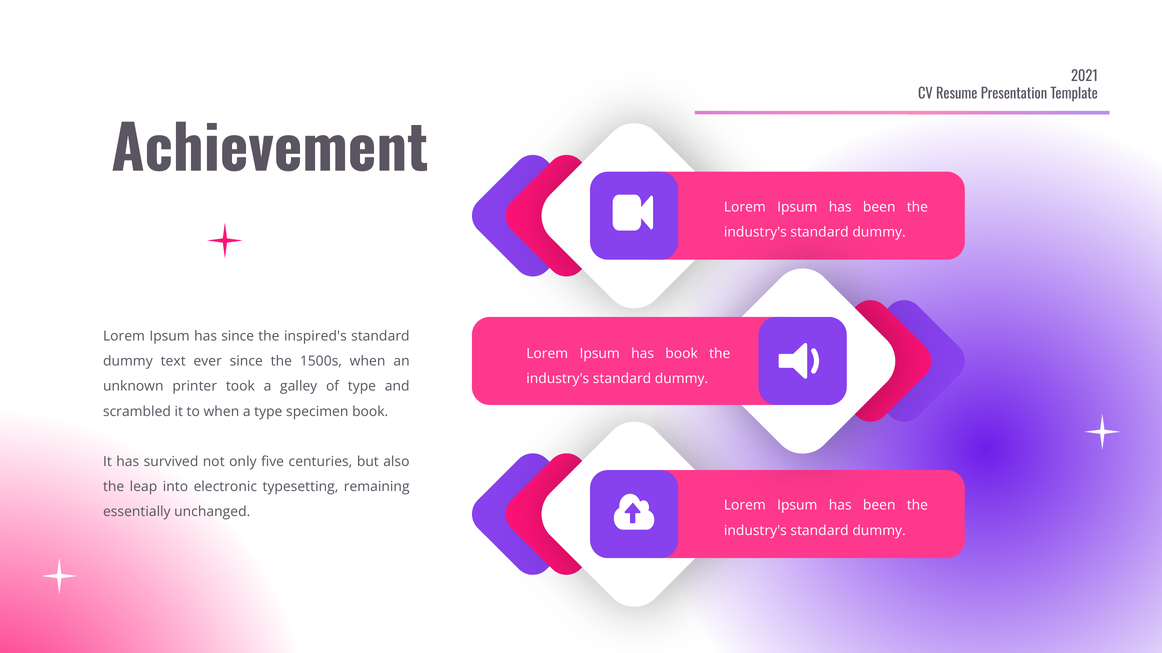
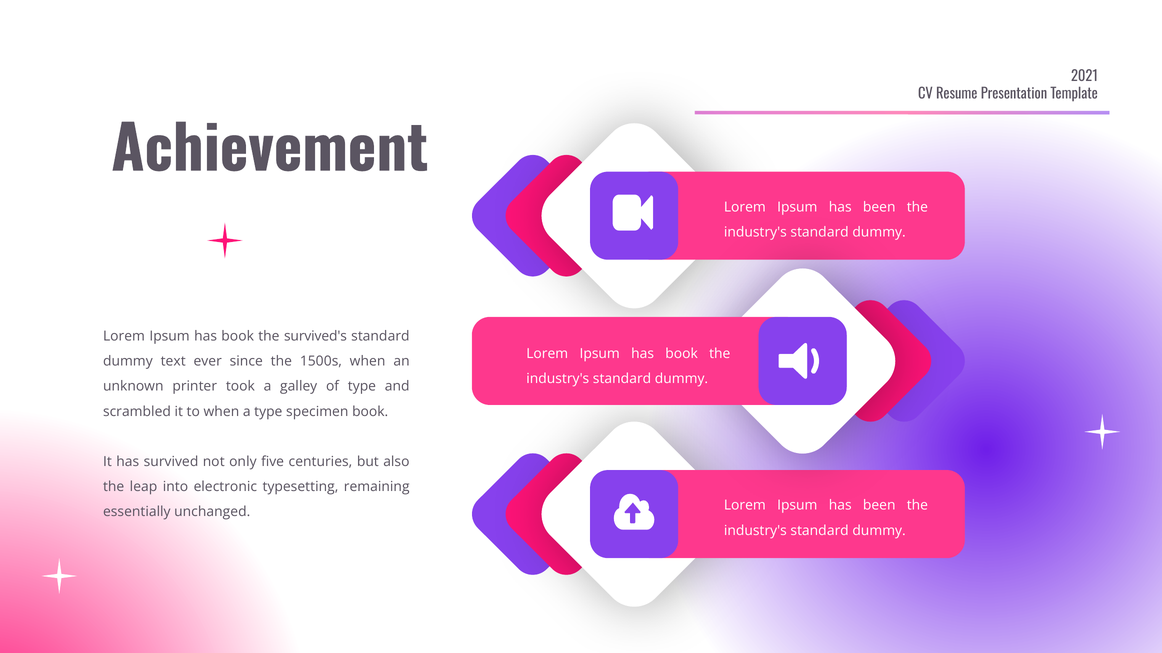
since: since -> book (238, 337)
inspired's: inspired's -> survived's (315, 337)
